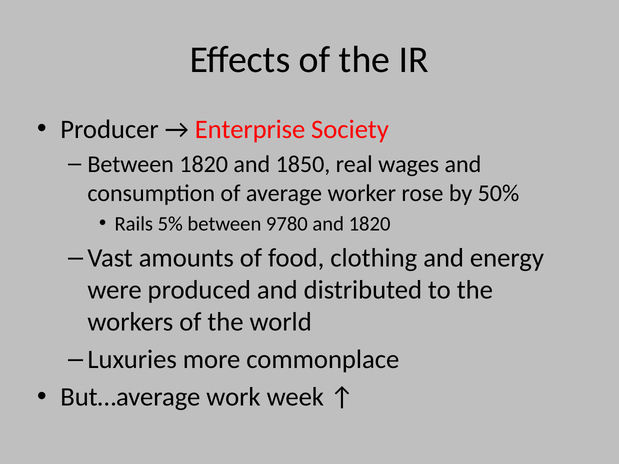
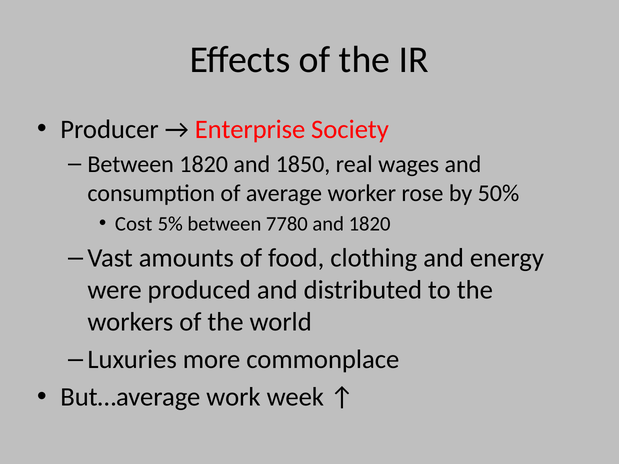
Rails: Rails -> Cost (134, 224)
9780: 9780 -> 7780 (287, 224)
